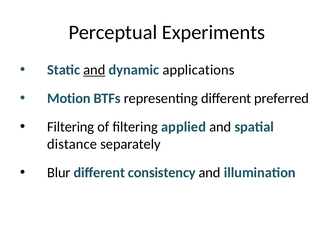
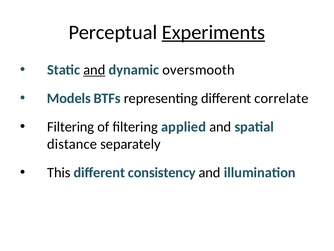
Experiments underline: none -> present (213, 32)
applications: applications -> oversmooth (199, 70)
Motion: Motion -> Models (69, 98)
preferred: preferred -> correlate (281, 98)
Blur: Blur -> This (59, 172)
